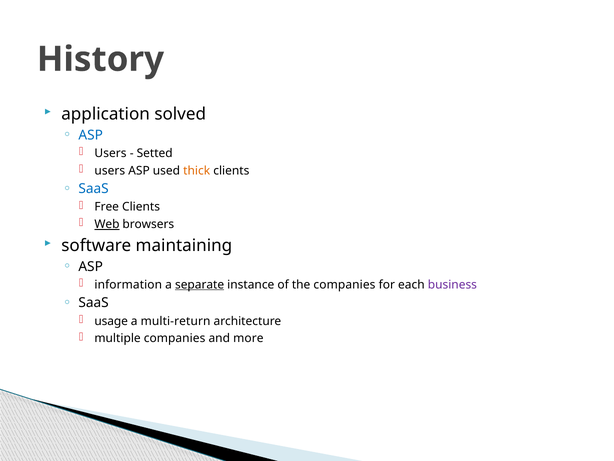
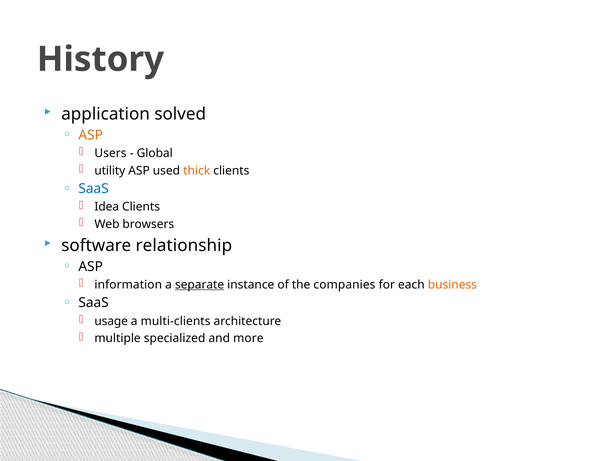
ASP colour: blue -> orange (91, 135)
Setted: Setted -> Global (155, 153)
users: users -> utility (110, 170)
Free: Free -> Idea (107, 207)
Web underline: present -> none (107, 224)
maintaining: maintaining -> relationship (184, 245)
business colour: purple -> orange (452, 284)
multi-return: multi-return -> multi-clients (176, 321)
multiple companies: companies -> specialized (175, 338)
